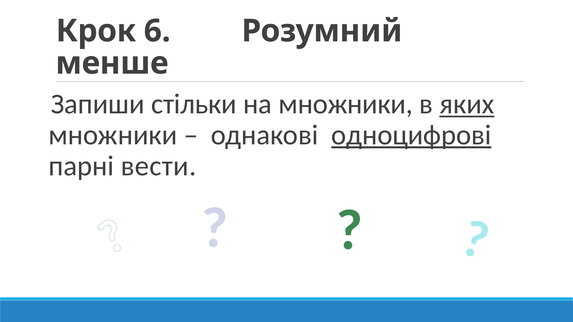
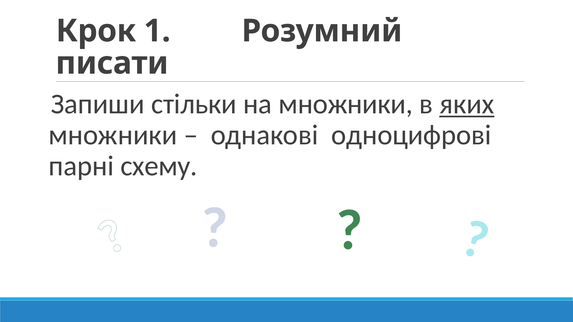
6: 6 -> 1 (157, 31)
менше: менше -> писати (112, 63)
одноцифрові underline: present -> none (411, 135)
вести: вести -> схему (159, 166)
